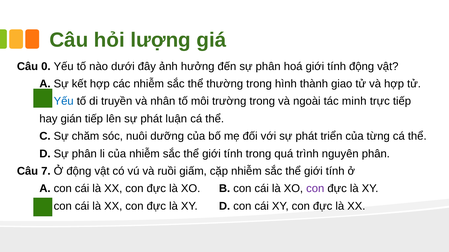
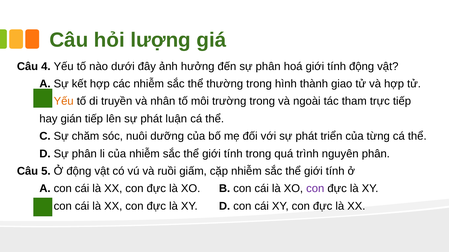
0: 0 -> 4 (46, 67)
Yếu colour: blue -> orange (64, 102)
minh: minh -> tham (354, 102)
7: 7 -> 5 (46, 172)
